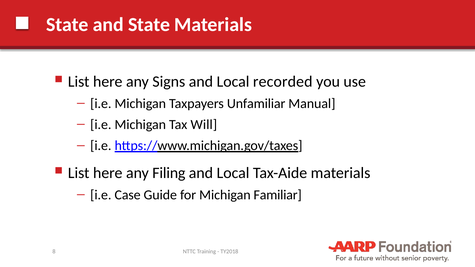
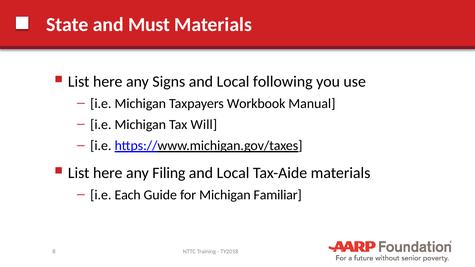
and State: State -> Must (149, 25)
recorded: recorded -> following (283, 82)
Unfamiliar: Unfamiliar -> Workbook (256, 104)
Case: Case -> Each (128, 195)
